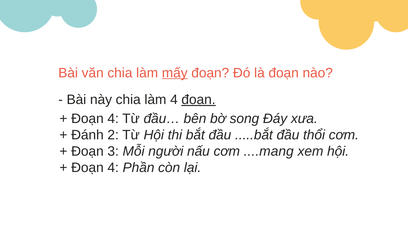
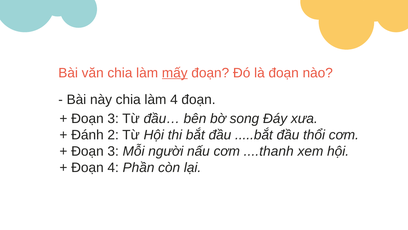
đoạn underline: present -> none (199, 99)
4: 4 -> 3 (113, 118)
....mang: ....mang -> ....thanh (269, 151)
